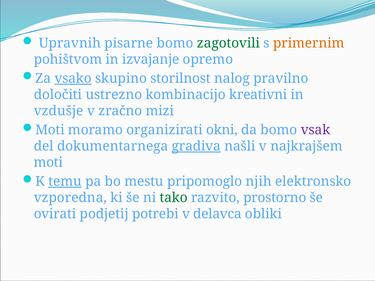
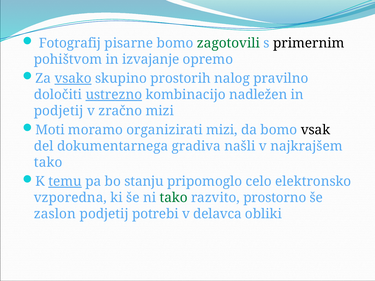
Upravnih: Upravnih -> Fotografij (70, 43)
primernim colour: orange -> black (309, 43)
storilnost: storilnost -> prostorih (181, 78)
ustrezno underline: none -> present (114, 95)
kreativni: kreativni -> nadležen (258, 95)
vzdušje: vzdušje -> podjetij (59, 111)
organizirati okni: okni -> mizi (222, 130)
vsak colour: purple -> black (316, 130)
gradiva underline: present -> none (196, 146)
moti: moti -> tako (48, 163)
mestu: mestu -> stanju (144, 182)
njih: njih -> celo (259, 182)
ovirati: ovirati -> zaslon (55, 214)
